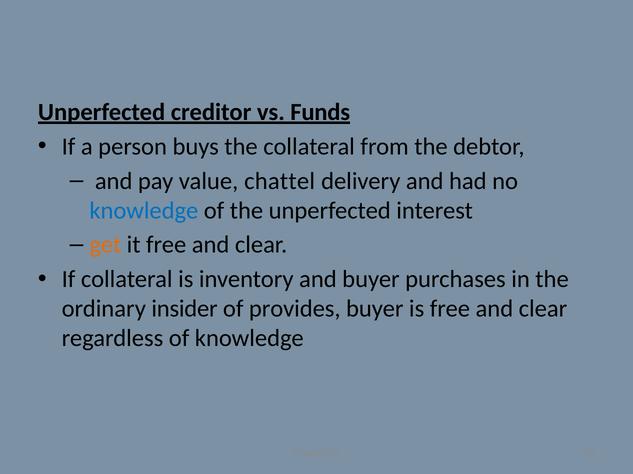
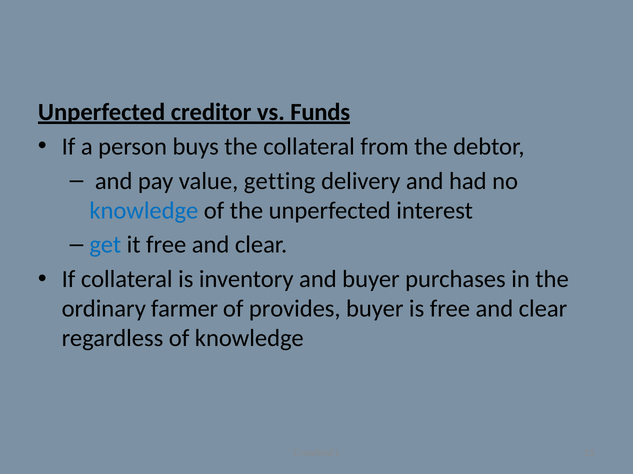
chattel: chattel -> getting (280, 181)
get colour: orange -> blue (105, 245)
insider: insider -> farmer (185, 309)
